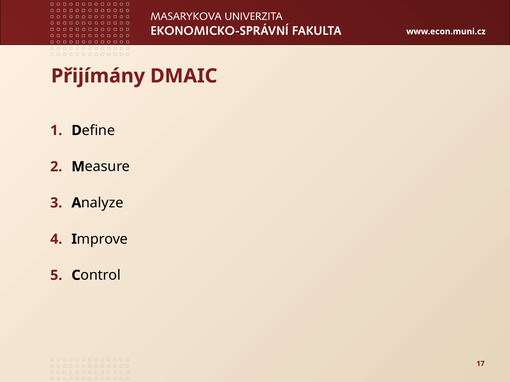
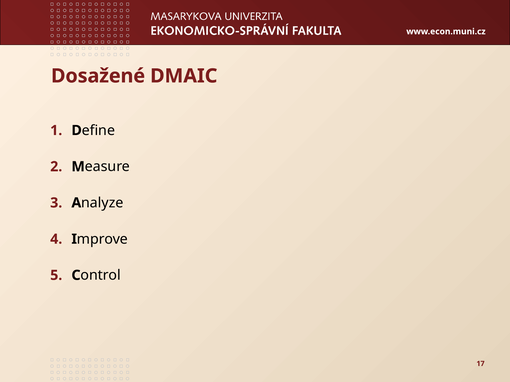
Přijímány: Přijímány -> Dosažené (98, 76)
